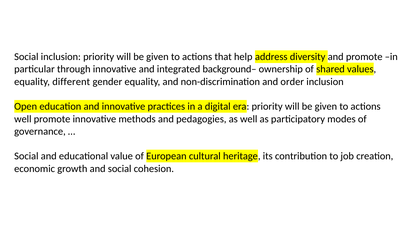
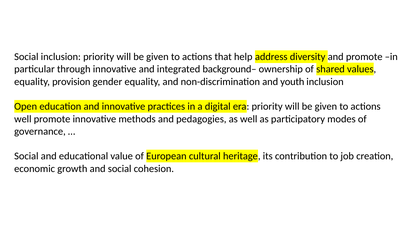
different: different -> provision (71, 82)
order: order -> youth (292, 82)
